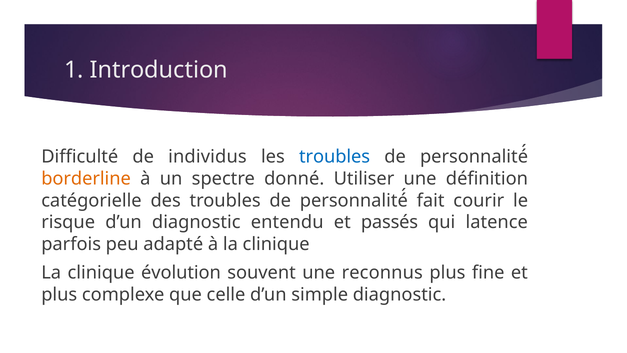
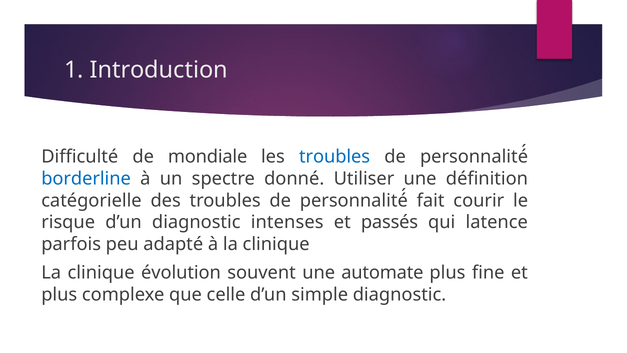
individus: individus -> mondiale (208, 157)
borderline colour: orange -> blue (86, 178)
entendu: entendu -> intenses (287, 222)
reconnus: reconnus -> automate (382, 273)
